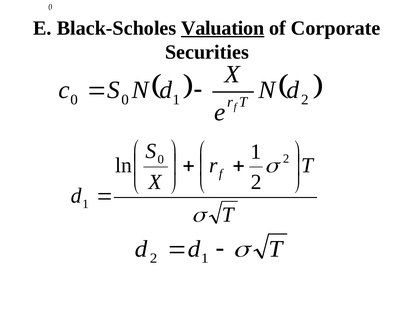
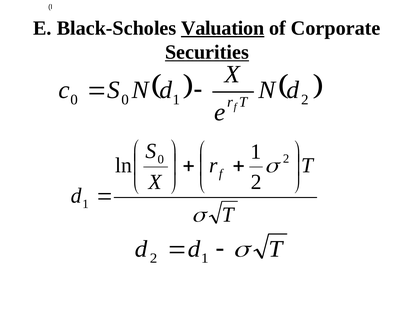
Securities underline: none -> present (207, 52)
